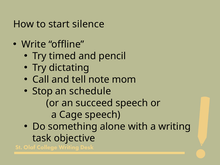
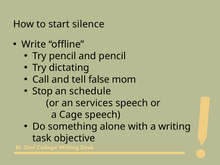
Try timed: timed -> pencil (62, 56)
note: note -> false (99, 80)
succeed: succeed -> services (94, 103)
